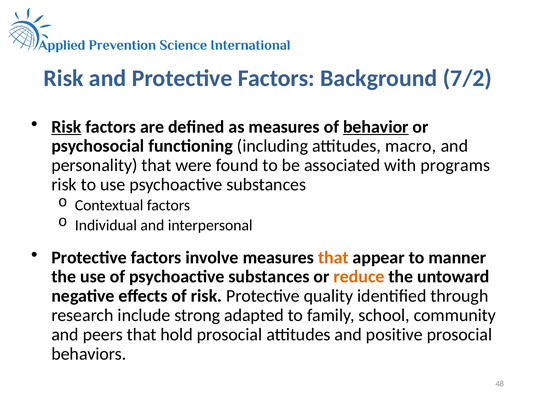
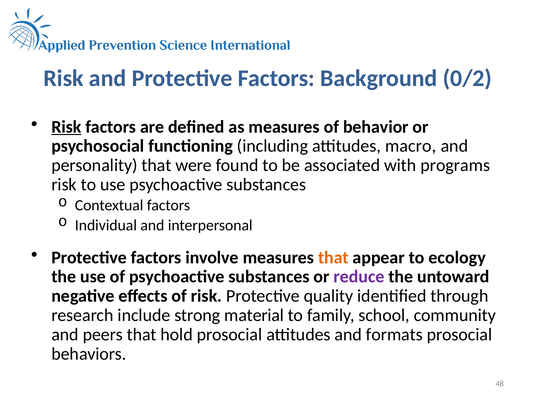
7/2: 7/2 -> 0/2 (467, 78)
behavior underline: present -> none (376, 127)
manner: manner -> ecology (457, 257)
reduce colour: orange -> purple (359, 277)
adapted: adapted -> material (254, 315)
positive: positive -> formats (394, 335)
